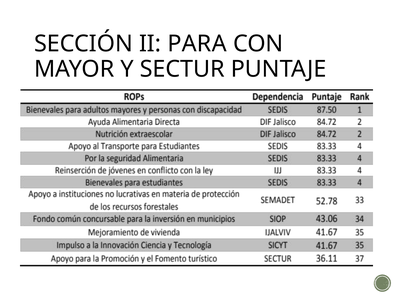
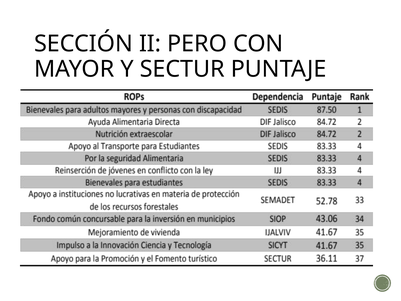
PARA: PARA -> PERO (197, 44)
